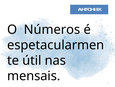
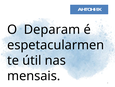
Números: Números -> Deparam (52, 29)
